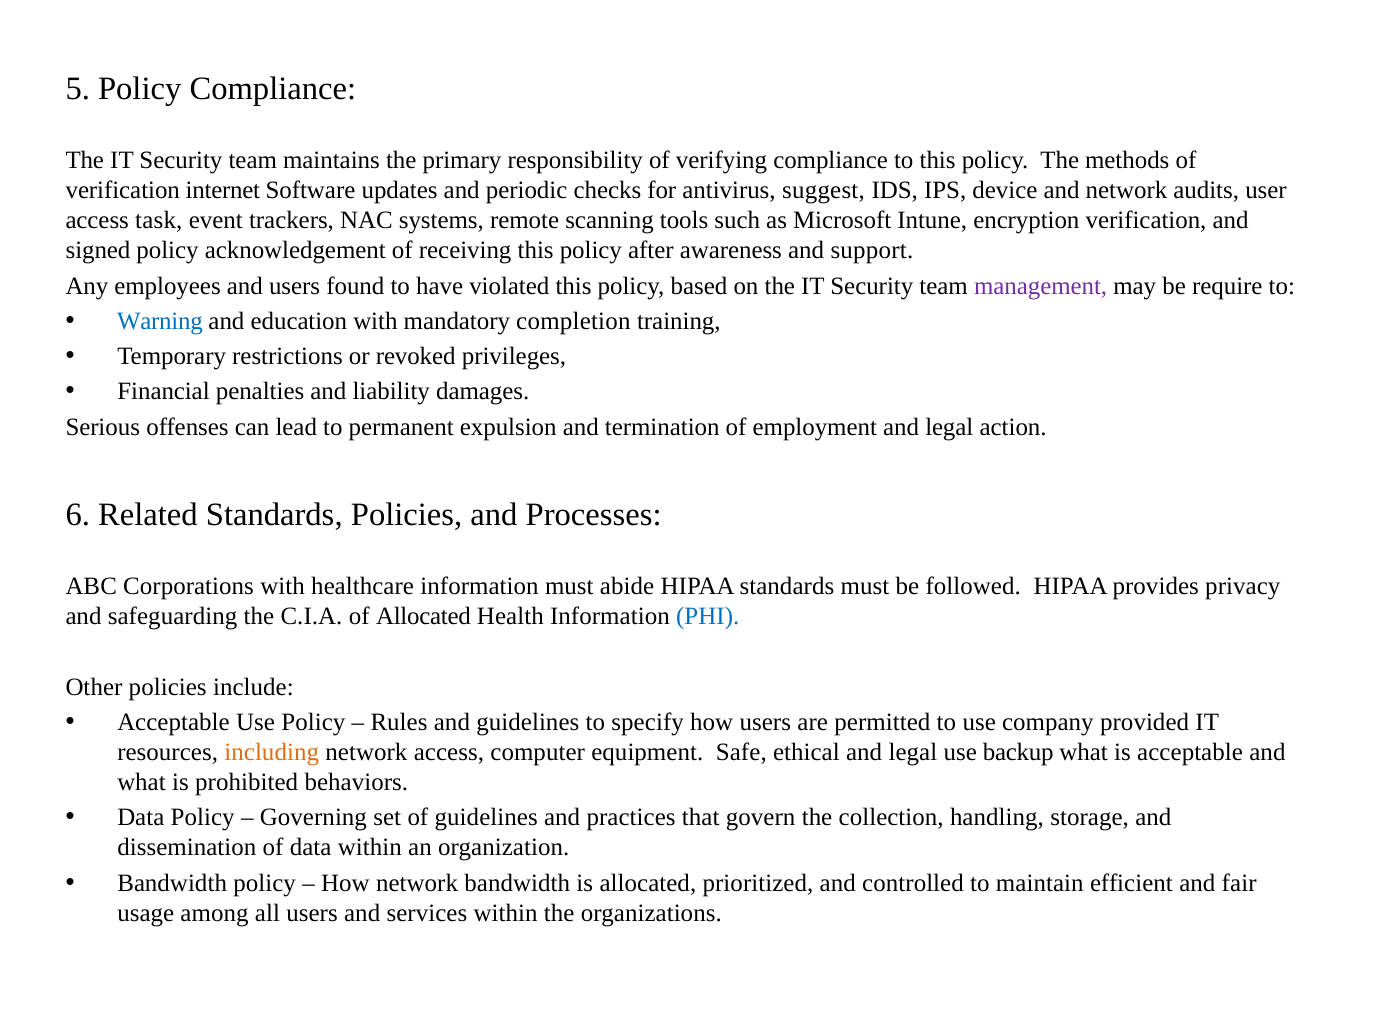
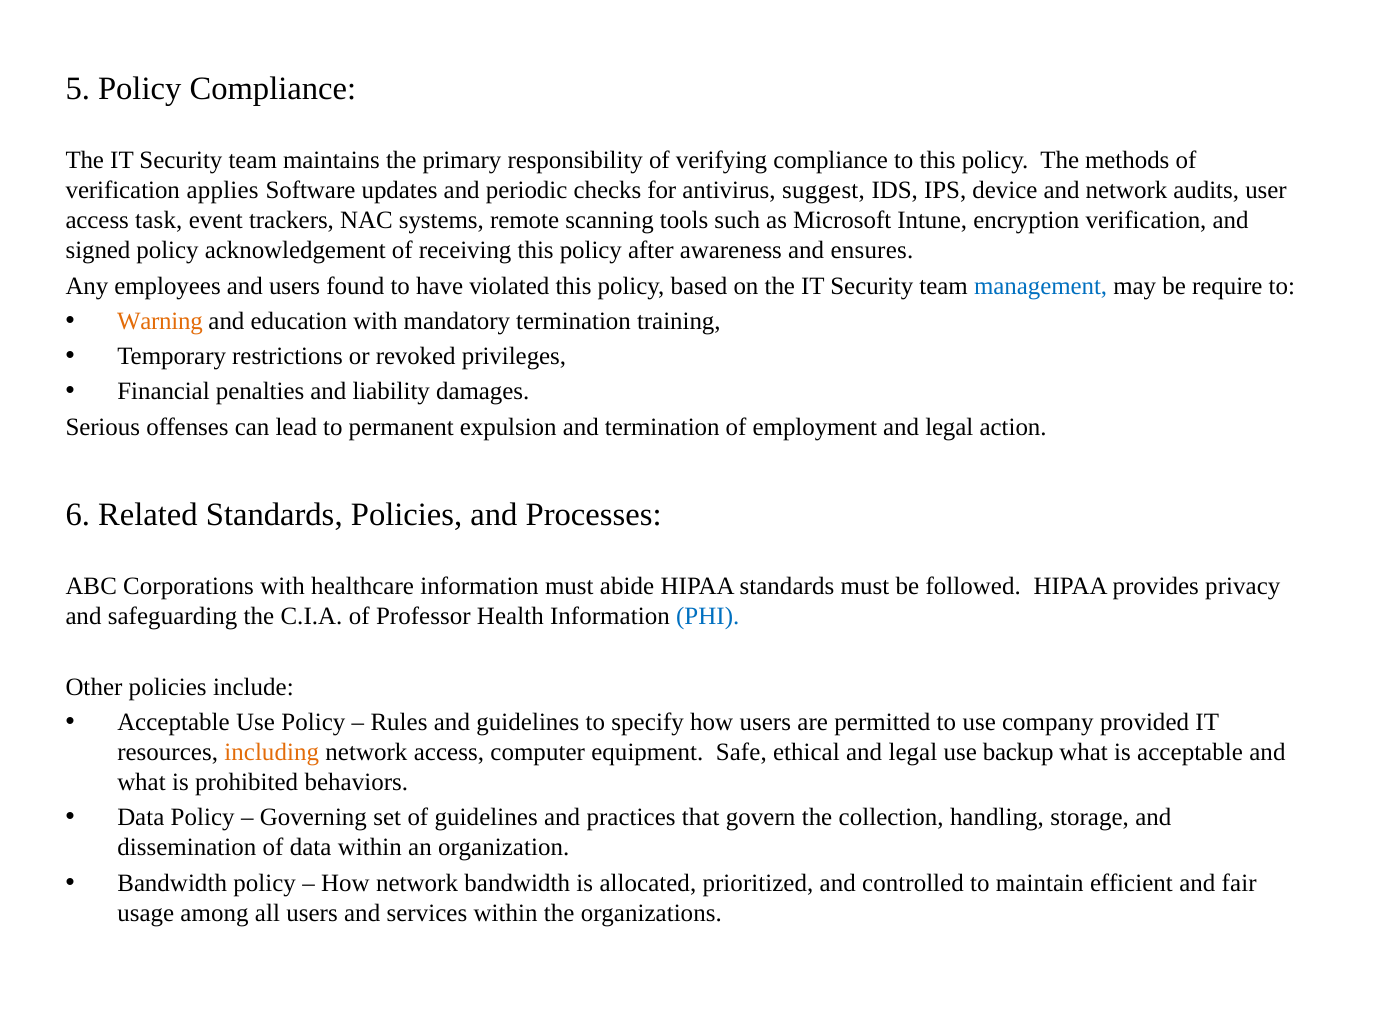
internet: internet -> applies (223, 191)
support: support -> ensures (872, 250)
management colour: purple -> blue (1041, 286)
Warning colour: blue -> orange (160, 321)
mandatory completion: completion -> termination (574, 321)
of Allocated: Allocated -> Professor (423, 617)
